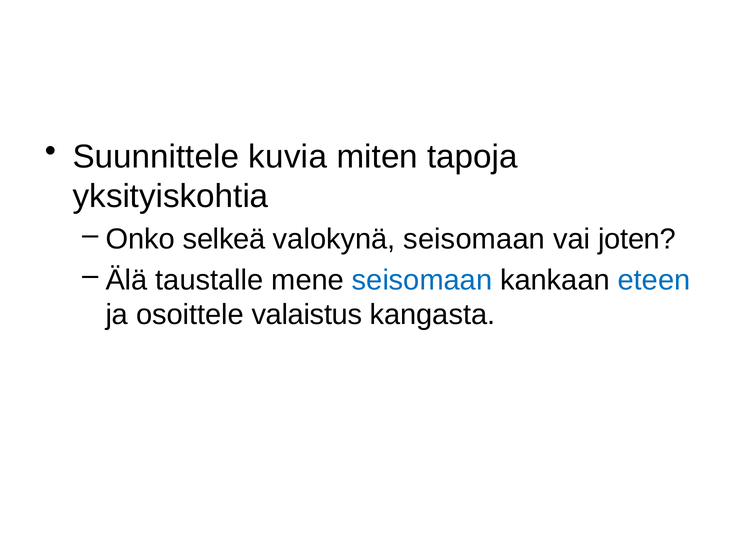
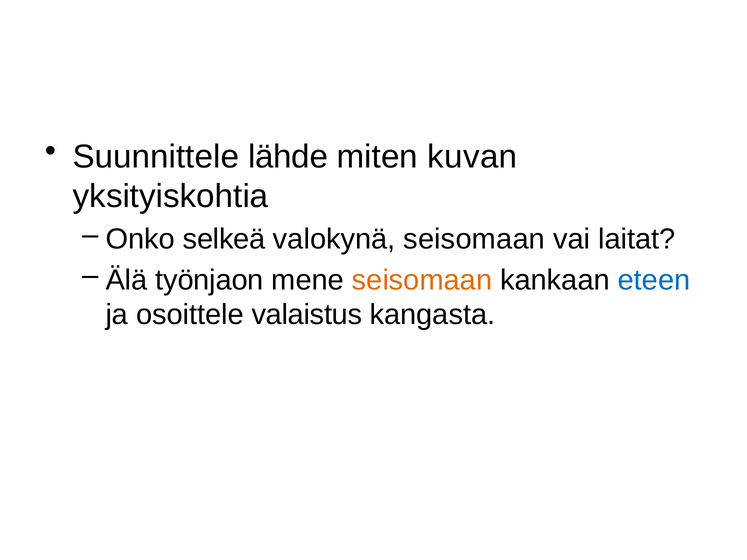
kuvia: kuvia -> lähde (288, 157)
tapoja: tapoja -> kuvan (472, 157)
joten: joten -> laitat (637, 239)
taustalle: taustalle -> työnjaon (210, 280)
seisomaan colour: blue -> orange (422, 280)
